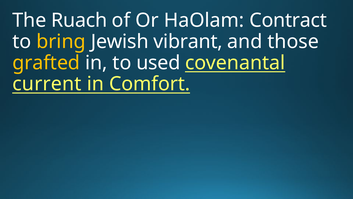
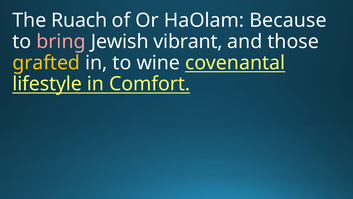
Contract: Contract -> Because (288, 20)
bring colour: yellow -> pink (61, 41)
used: used -> wine (158, 63)
current: current -> lifestyle (47, 84)
